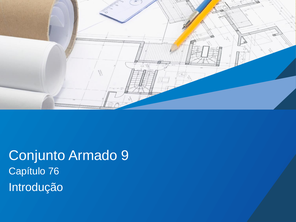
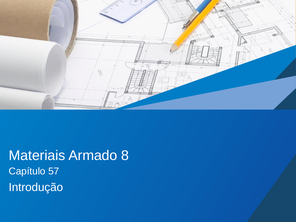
Conjunto: Conjunto -> Materiais (37, 155)
9: 9 -> 8 (125, 155)
76: 76 -> 57 (54, 171)
